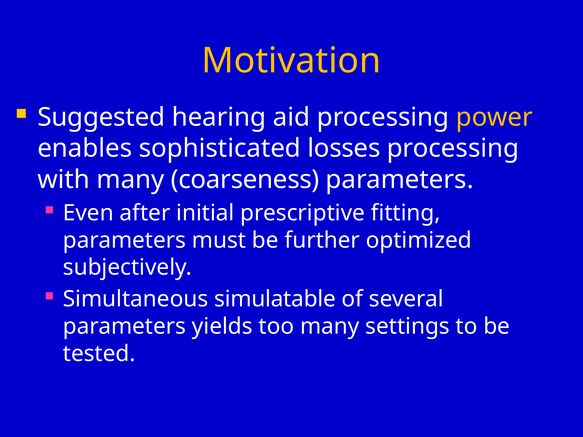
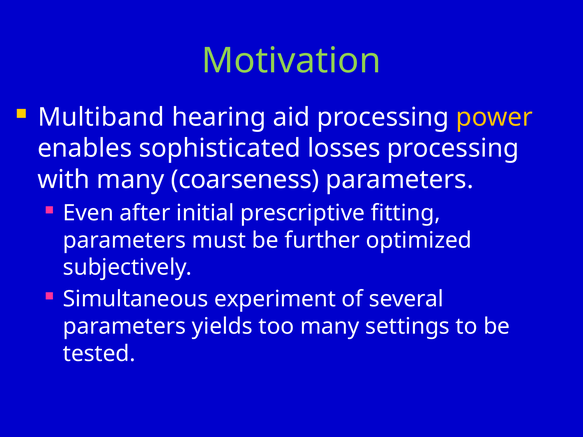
Motivation colour: yellow -> light green (291, 61)
Suggested: Suggested -> Multiband (101, 117)
simulatable: simulatable -> experiment (275, 299)
